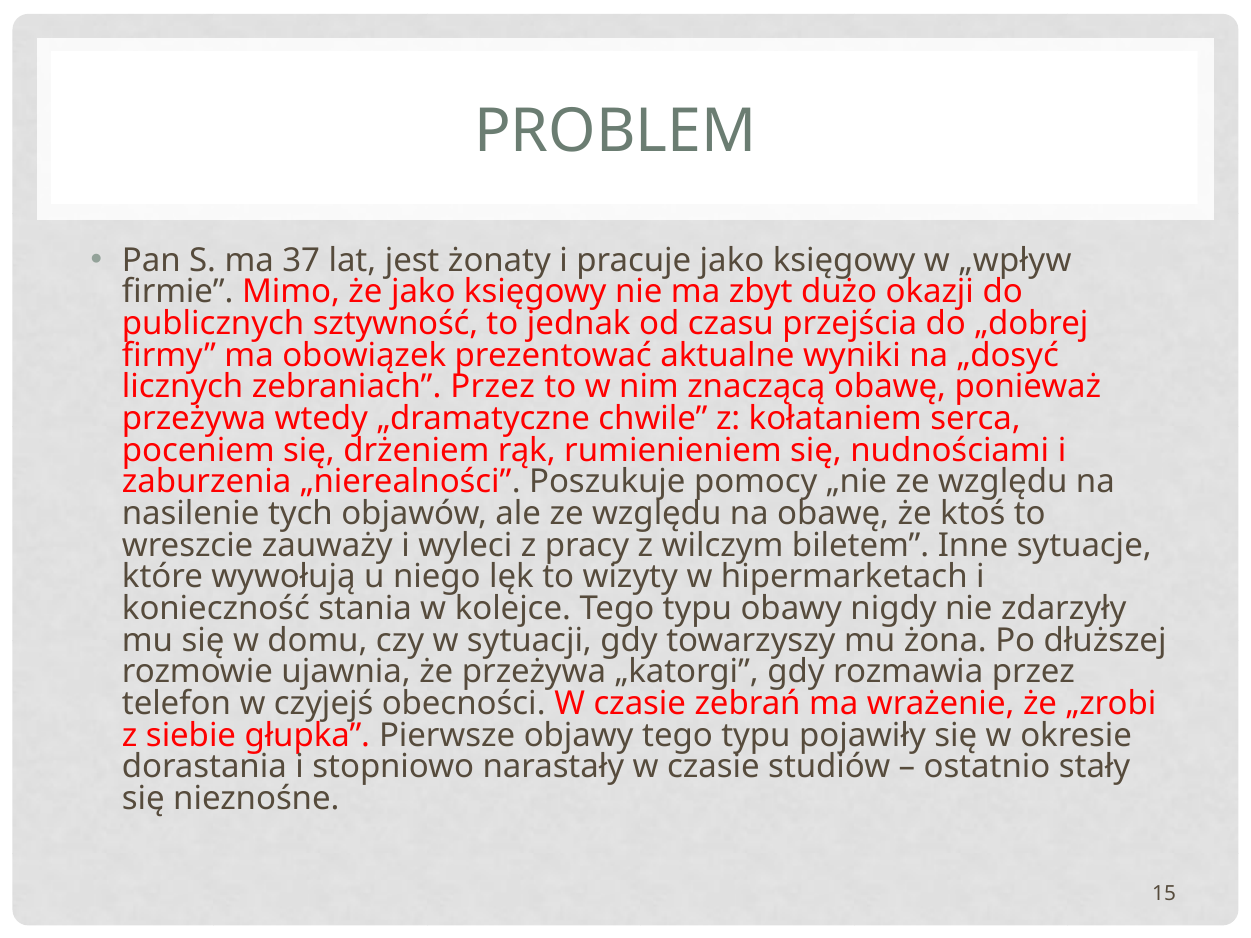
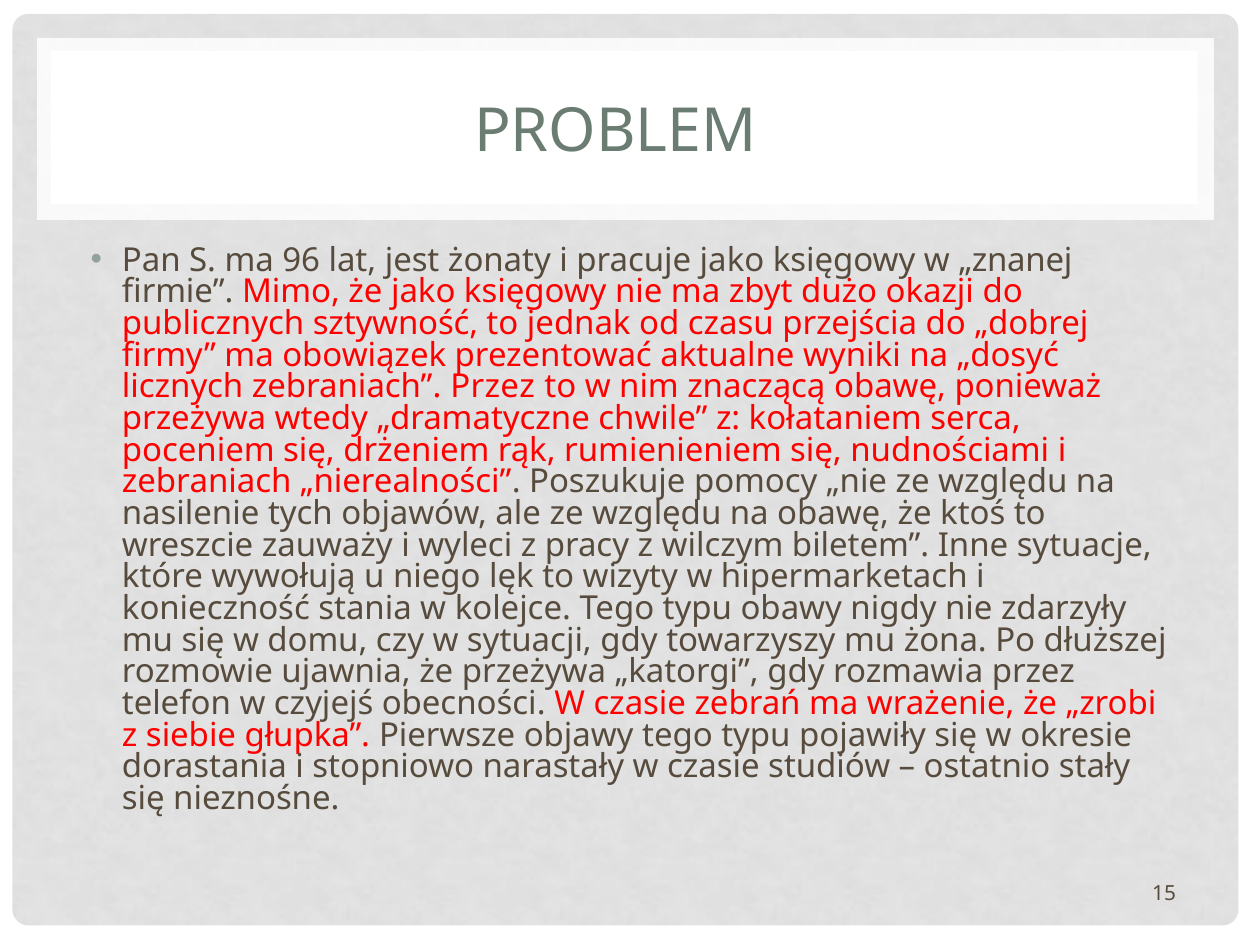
37: 37 -> 96 (301, 260)
„wpływ: „wpływ -> „znanej (1015, 260)
zaburzenia: zaburzenia -> zebraniach (207, 482)
